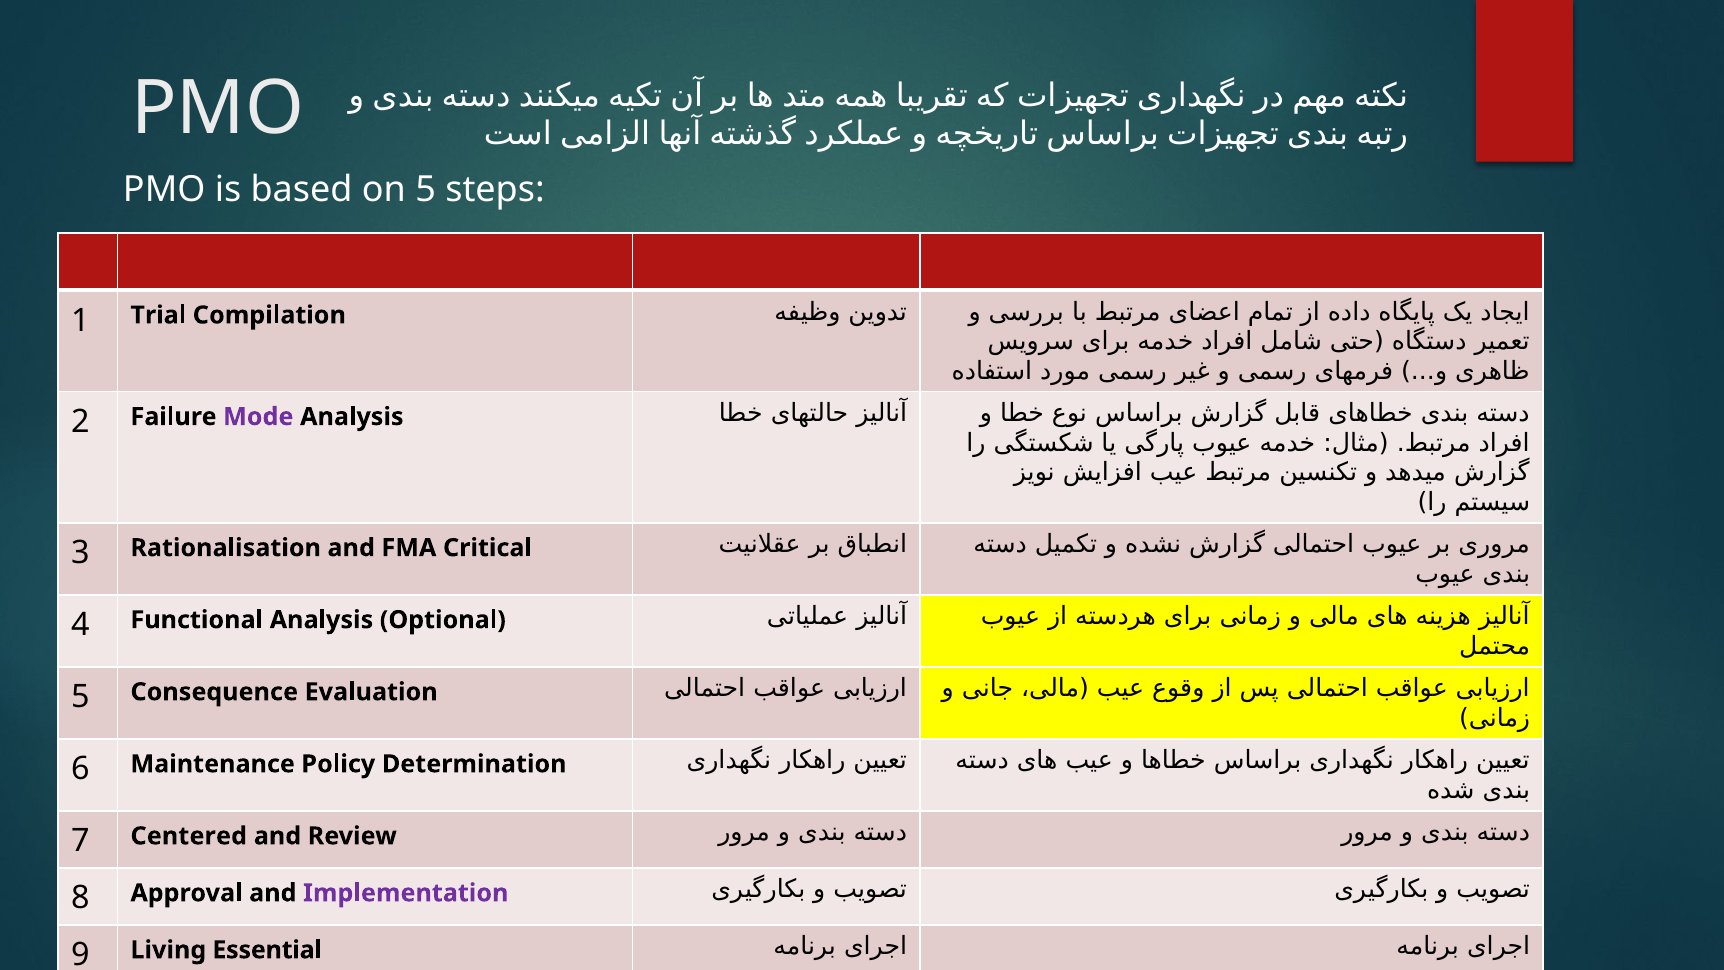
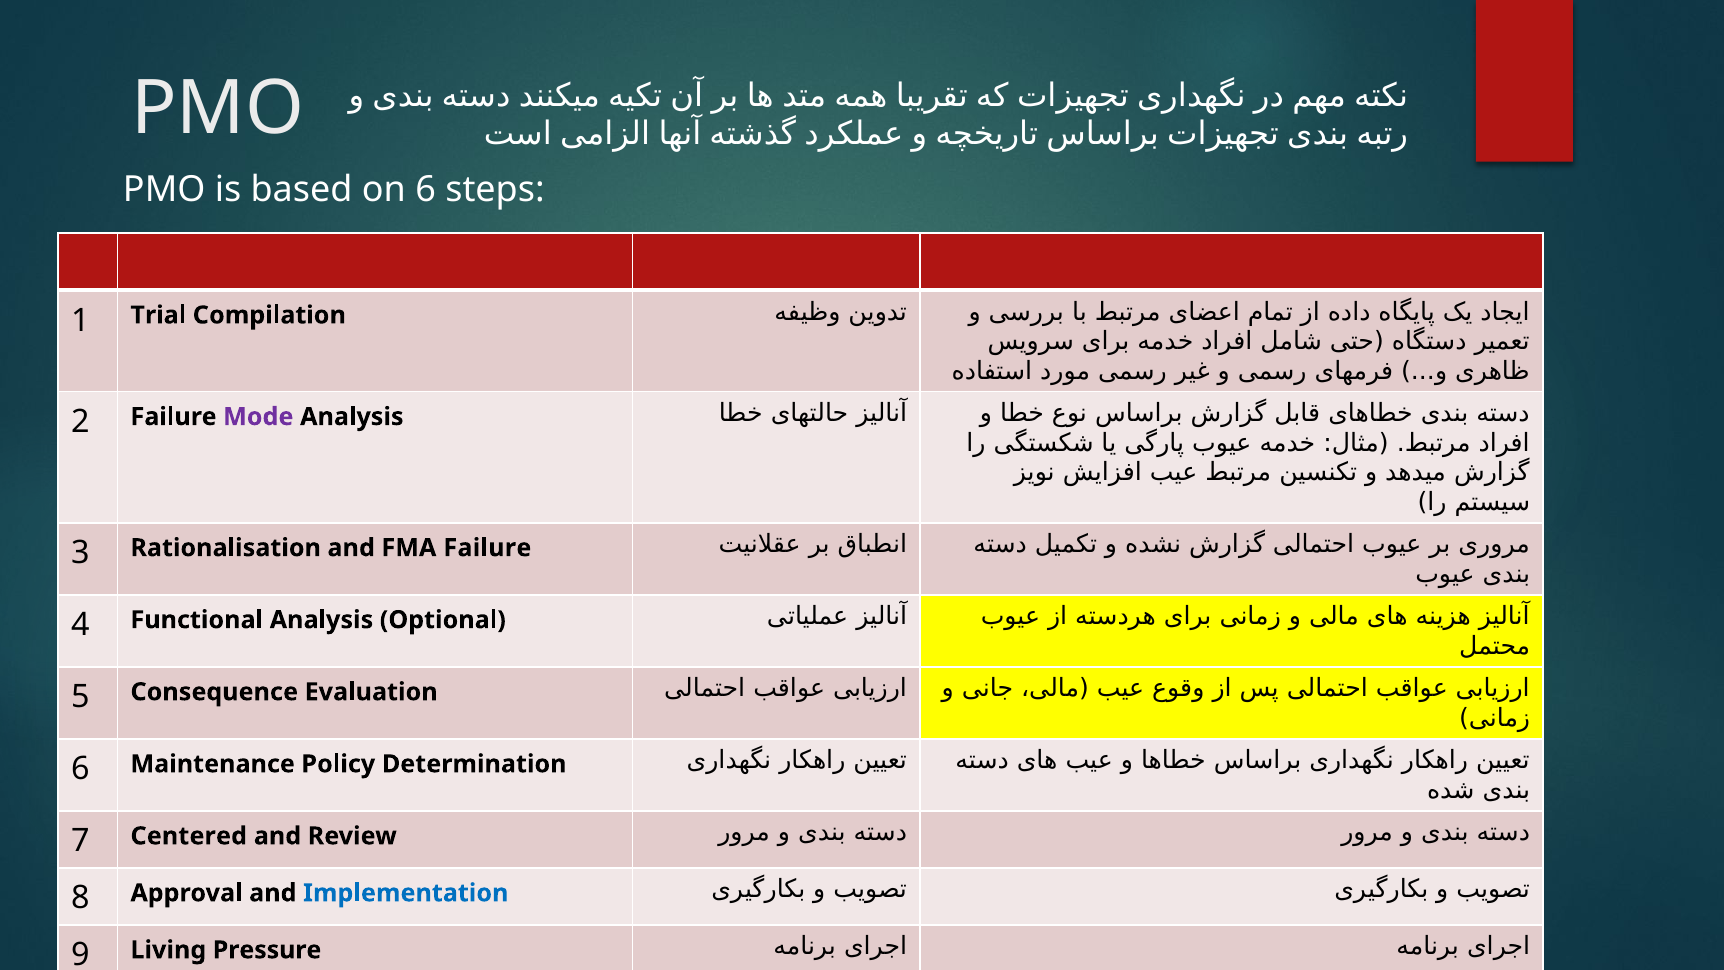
on 5: 5 -> 6 (426, 189)
FMA Critical: Critical -> Failure (487, 548)
Implementation colour: purple -> blue (406, 893)
Essential: Essential -> Pressure (267, 950)
